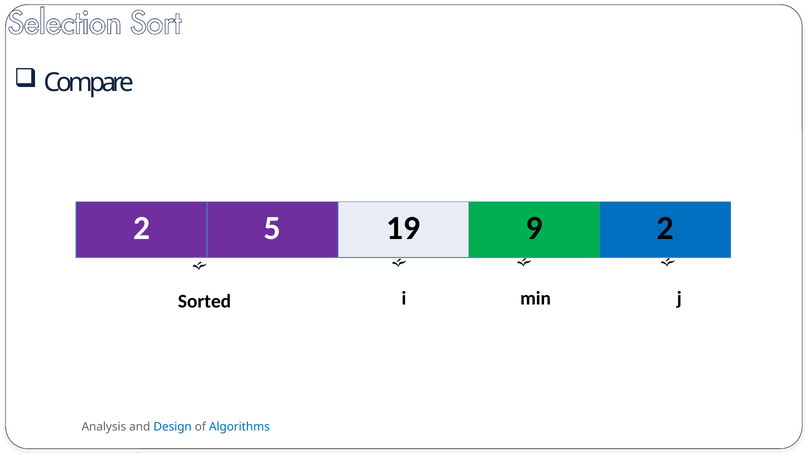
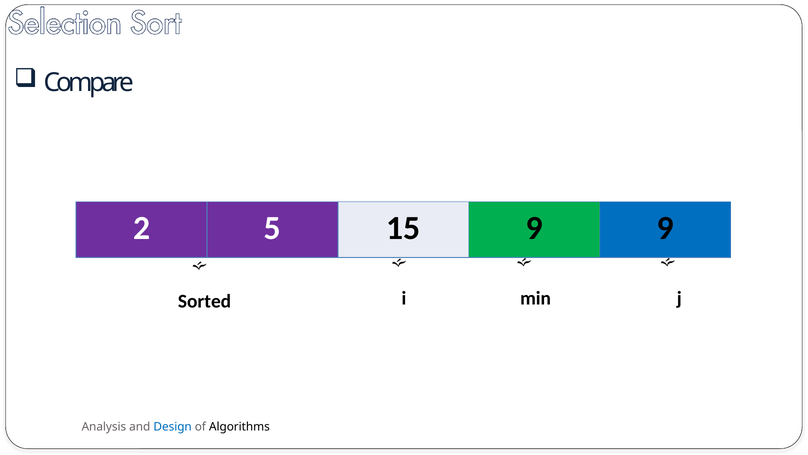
19: 19 -> 15 (403, 228)
9 2: 2 -> 9 (665, 228)
Algorithms colour: blue -> black (239, 426)
